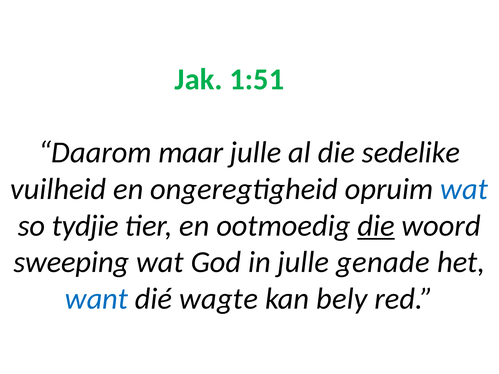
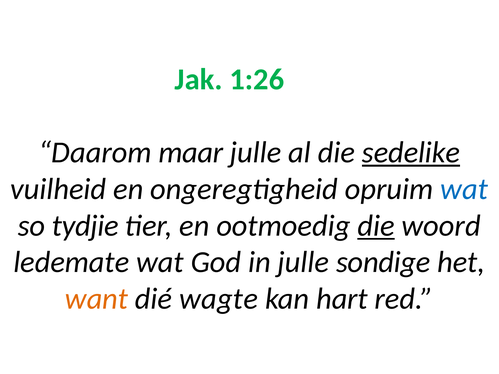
1:51: 1:51 -> 1:26 (257, 80)
sedelike underline: none -> present (411, 153)
sweeping: sweeping -> ledemate (71, 262)
genade: genade -> sondige (383, 262)
want colour: blue -> orange (97, 299)
bely: bely -> hart (342, 299)
